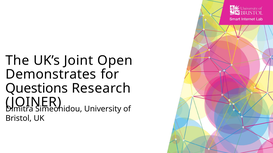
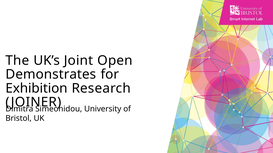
Questions: Questions -> Exhibition (37, 89)
